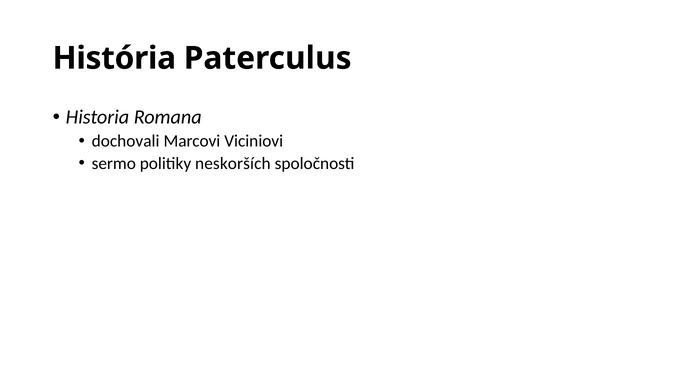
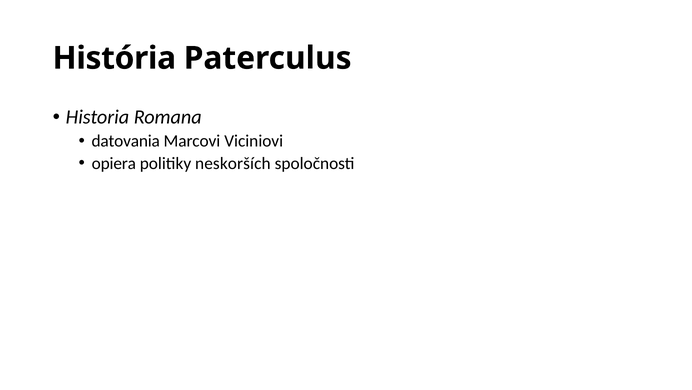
dochovali: dochovali -> datovania (126, 141)
sermo: sermo -> opiera (114, 163)
